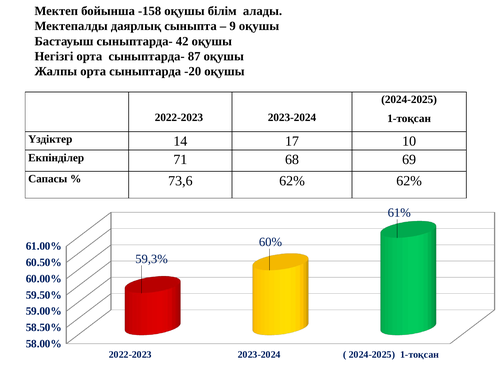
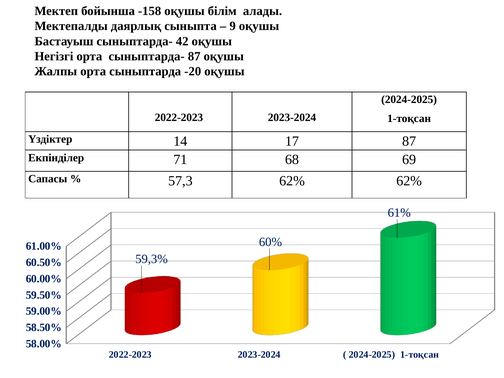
17 10: 10 -> 87 (409, 141)
73,6: 73,6 -> 57,3 (180, 181)
